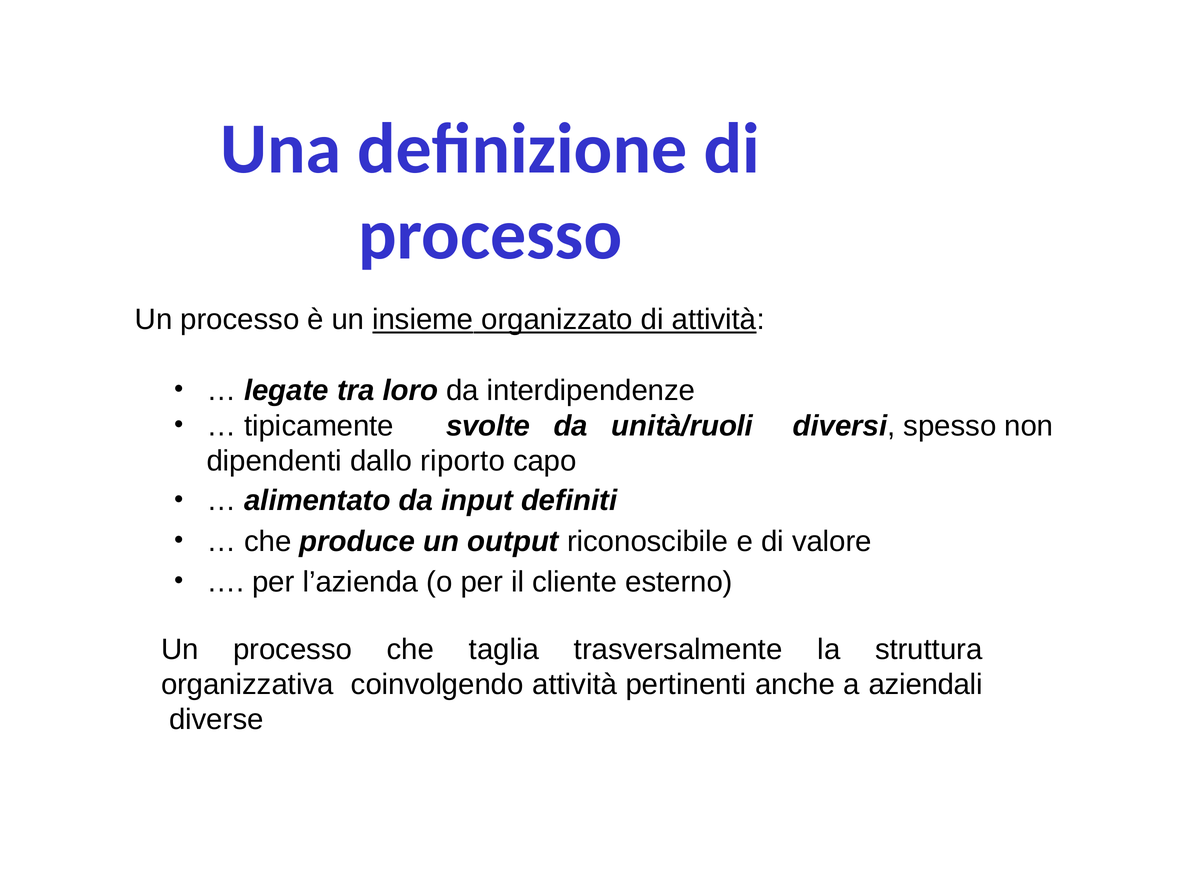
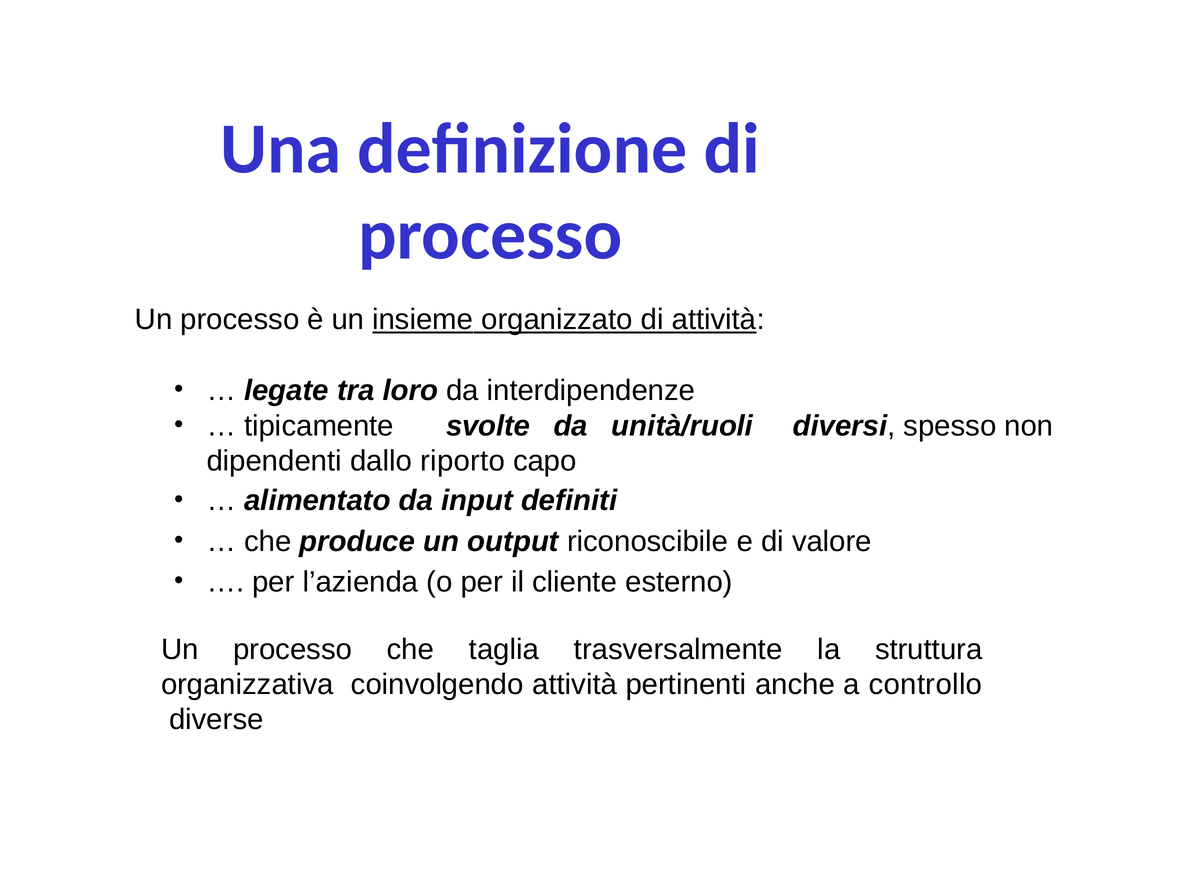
aziendali: aziendali -> controllo (925, 684)
